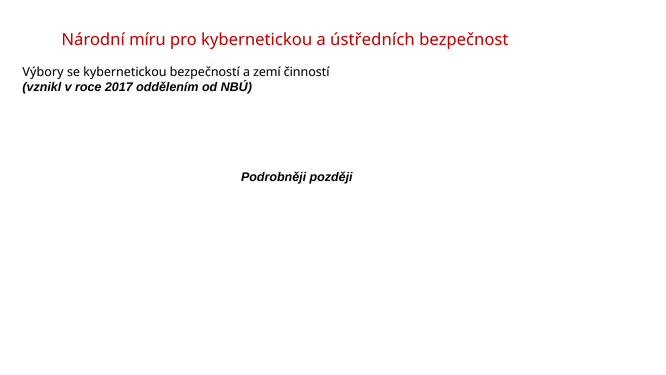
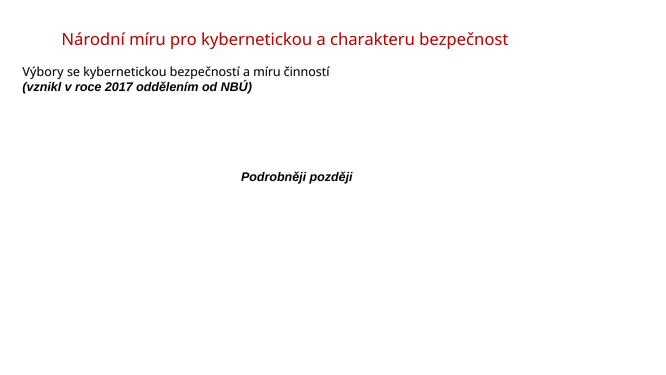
ústředních: ústředních -> charakteru (373, 40)
a zemí: zemí -> míru (267, 72)
